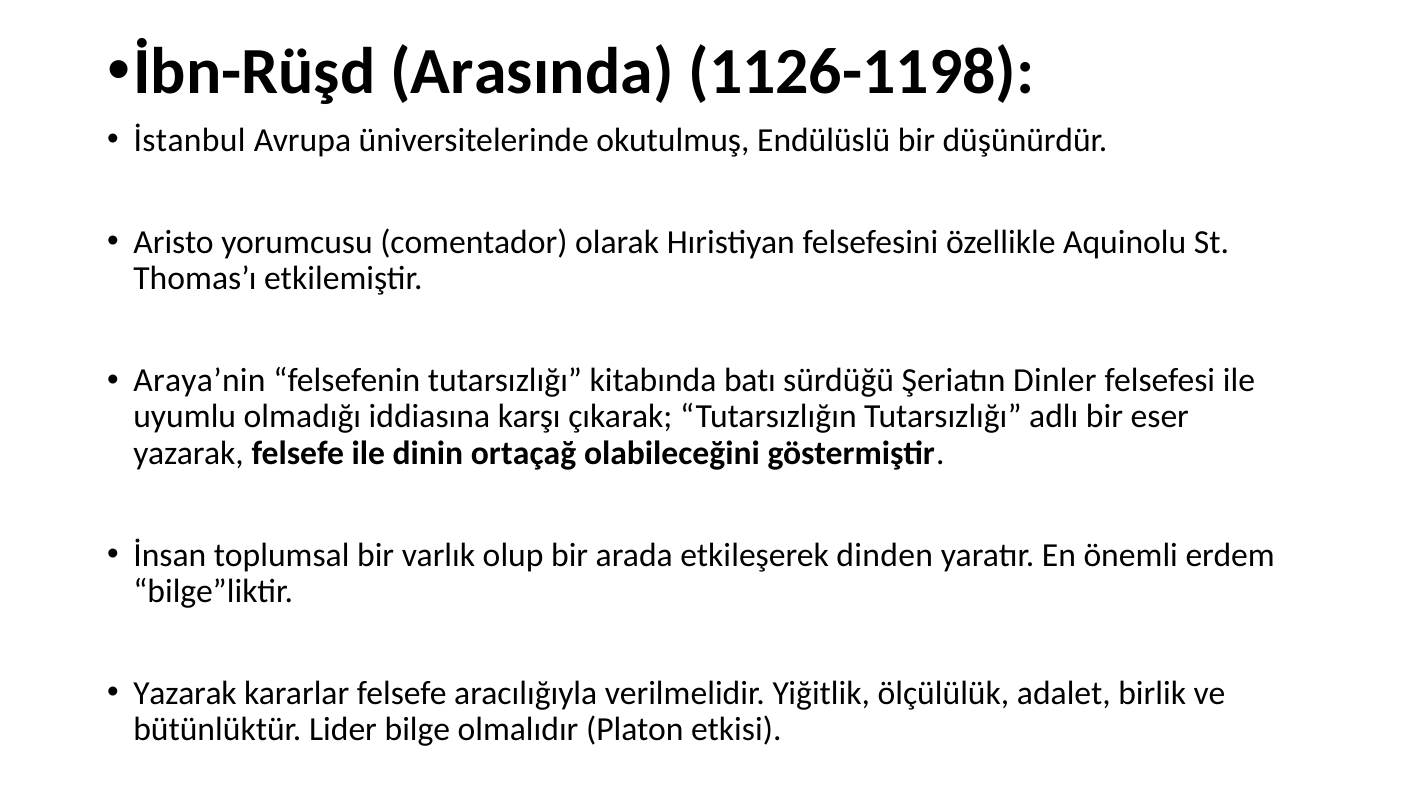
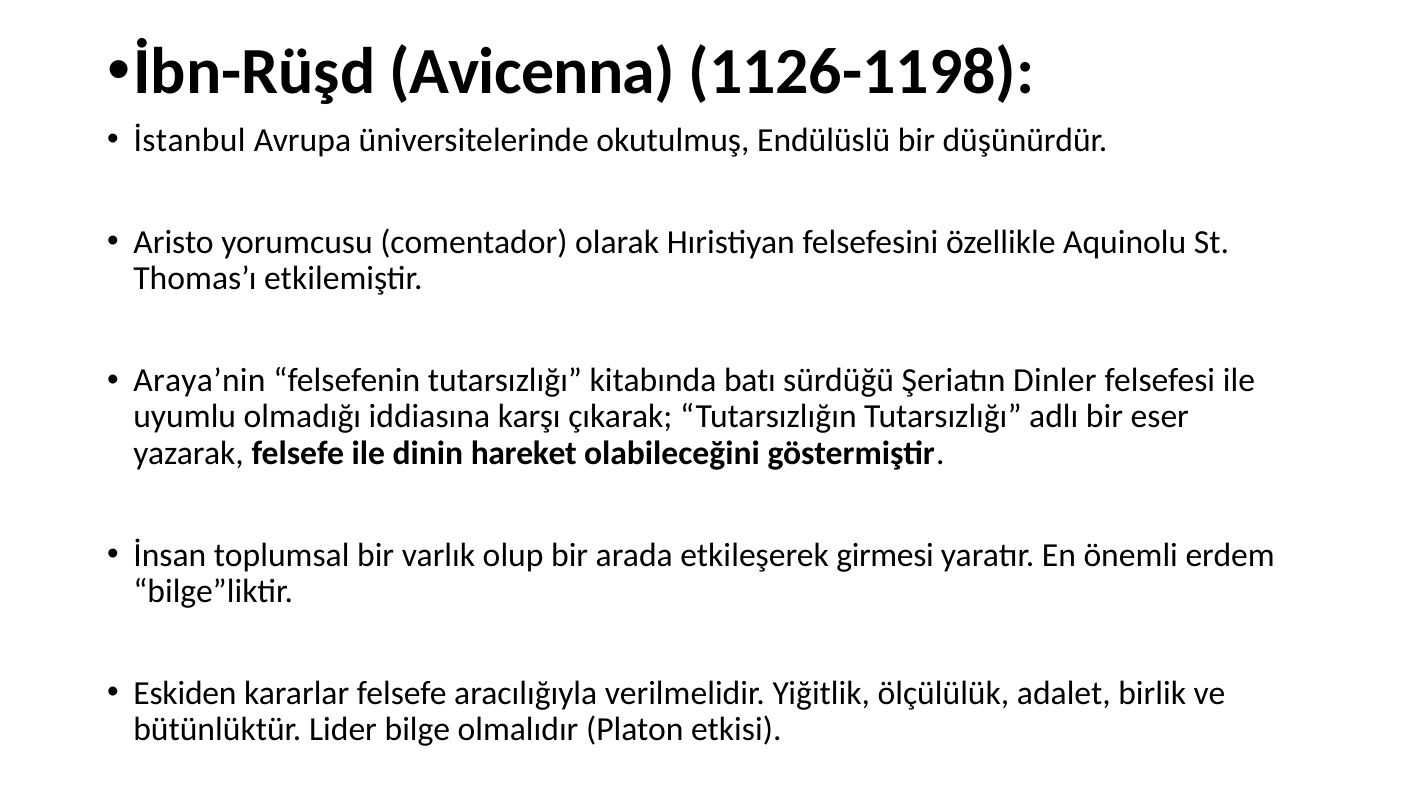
Arasında: Arasında -> Avicenna (532, 72)
ortaçağ: ortaçağ -> hareket (524, 453)
dinden: dinden -> girmesi (885, 555)
Yazarak: Yazarak -> Eskiden (185, 693)
